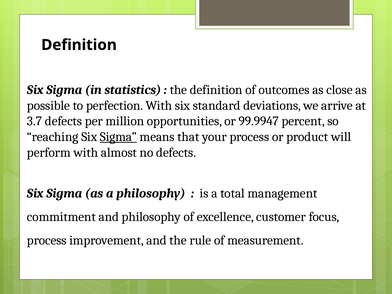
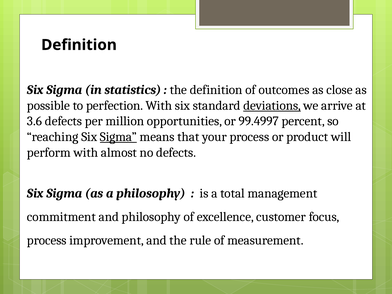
deviations underline: none -> present (272, 105)
3.7: 3.7 -> 3.6 (35, 121)
99.9947: 99.9947 -> 99.4997 (259, 121)
